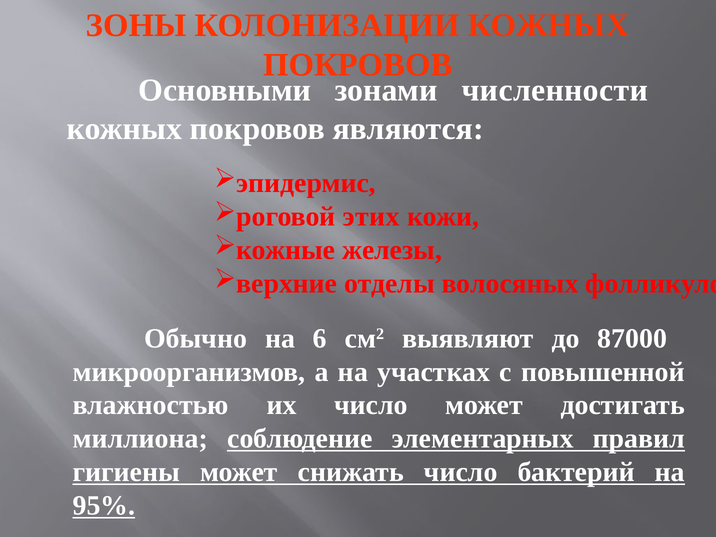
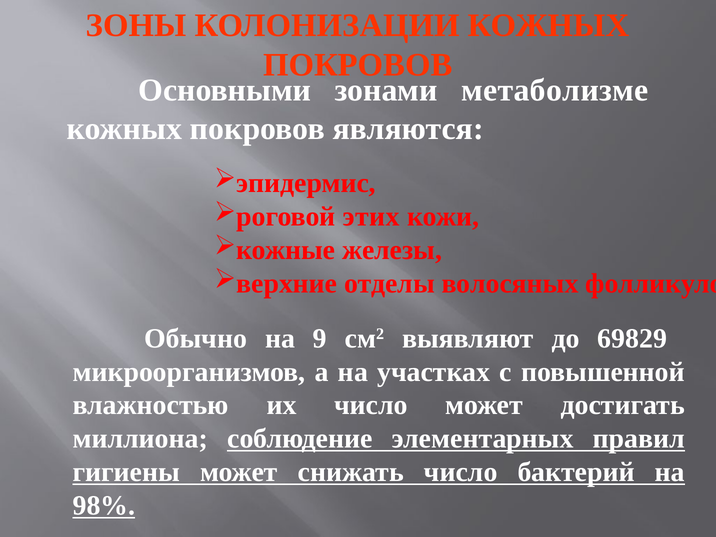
численности: численности -> метаболизме (555, 90)
6: 6 -> 9 (320, 338)
87000: 87000 -> 69829 (632, 338)
95%: 95% -> 98% (104, 506)
